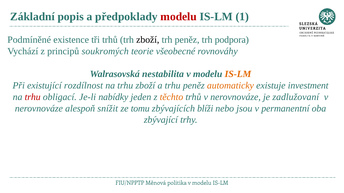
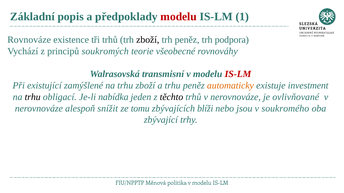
Podmíněné: Podmíněné -> Rovnováze (29, 40)
nestabilita: nestabilita -> transmisní (163, 74)
IS-LM colour: orange -> red (238, 74)
rozdílnost: rozdílnost -> zamýšlené (84, 86)
trhu colour: red -> black (33, 97)
nabídky: nabídky -> nabídka (113, 97)
těchto colour: orange -> black (171, 97)
zadlužovaní: zadlužovaní -> ovlivňované (296, 97)
permanentní: permanentní -> soukromého (285, 109)
